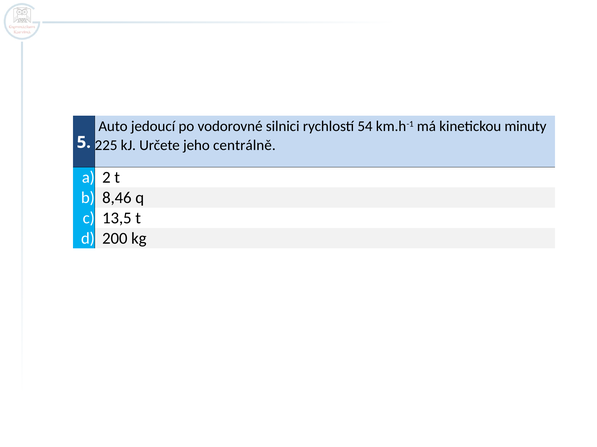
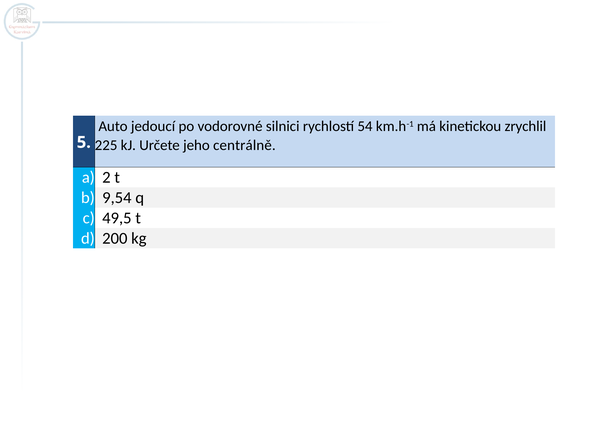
minuty: minuty -> zrychlil (525, 127)
8,46: 8,46 -> 9,54 (117, 198)
13,5: 13,5 -> 49,5 (117, 218)
